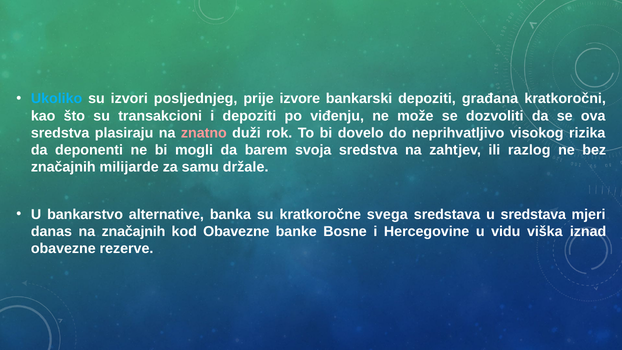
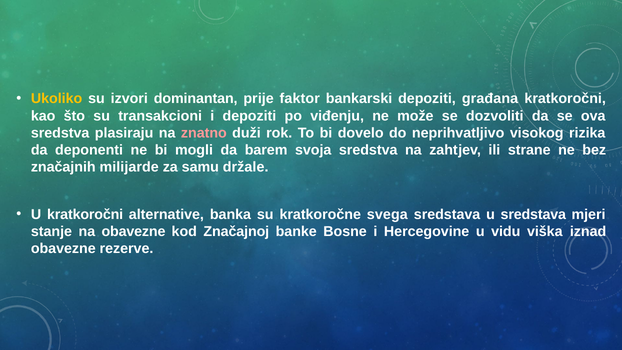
Ukoliko colour: light blue -> yellow (57, 99)
posljednjeg: posljednjeg -> dominantan (196, 99)
izvore: izvore -> faktor (300, 99)
razlog: razlog -> strane (529, 150)
U bankarstvo: bankarstvo -> kratkoročni (85, 214)
danas: danas -> stanje (51, 231)
na značajnih: značajnih -> obavezne (133, 231)
kod Obavezne: Obavezne -> Značajnoj (236, 231)
